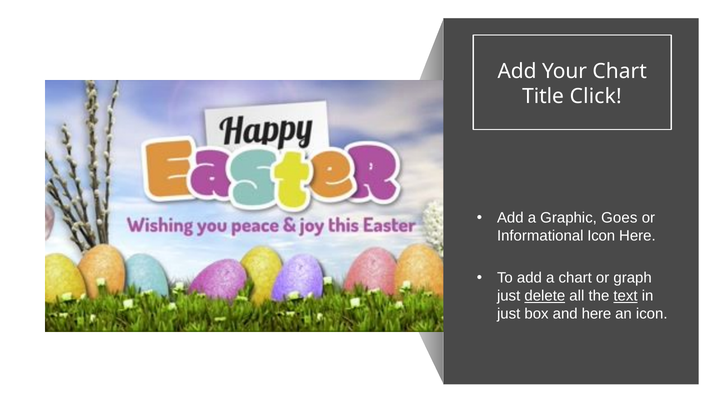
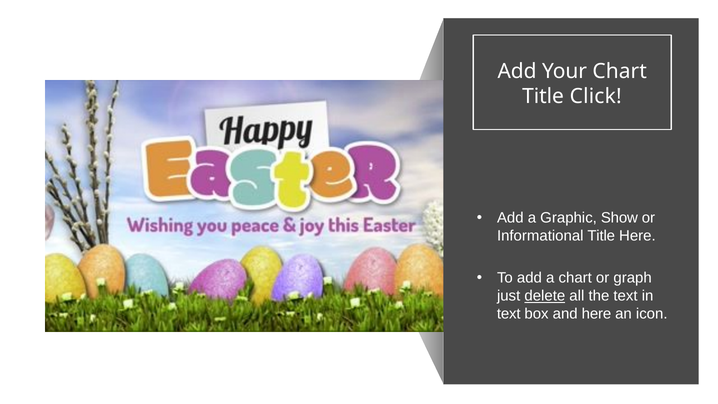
Goes: Goes -> Show (619, 218)
Informational Icon: Icon -> Title (601, 236)
text underline: present -> none (626, 296)
just: just -> text (509, 314)
